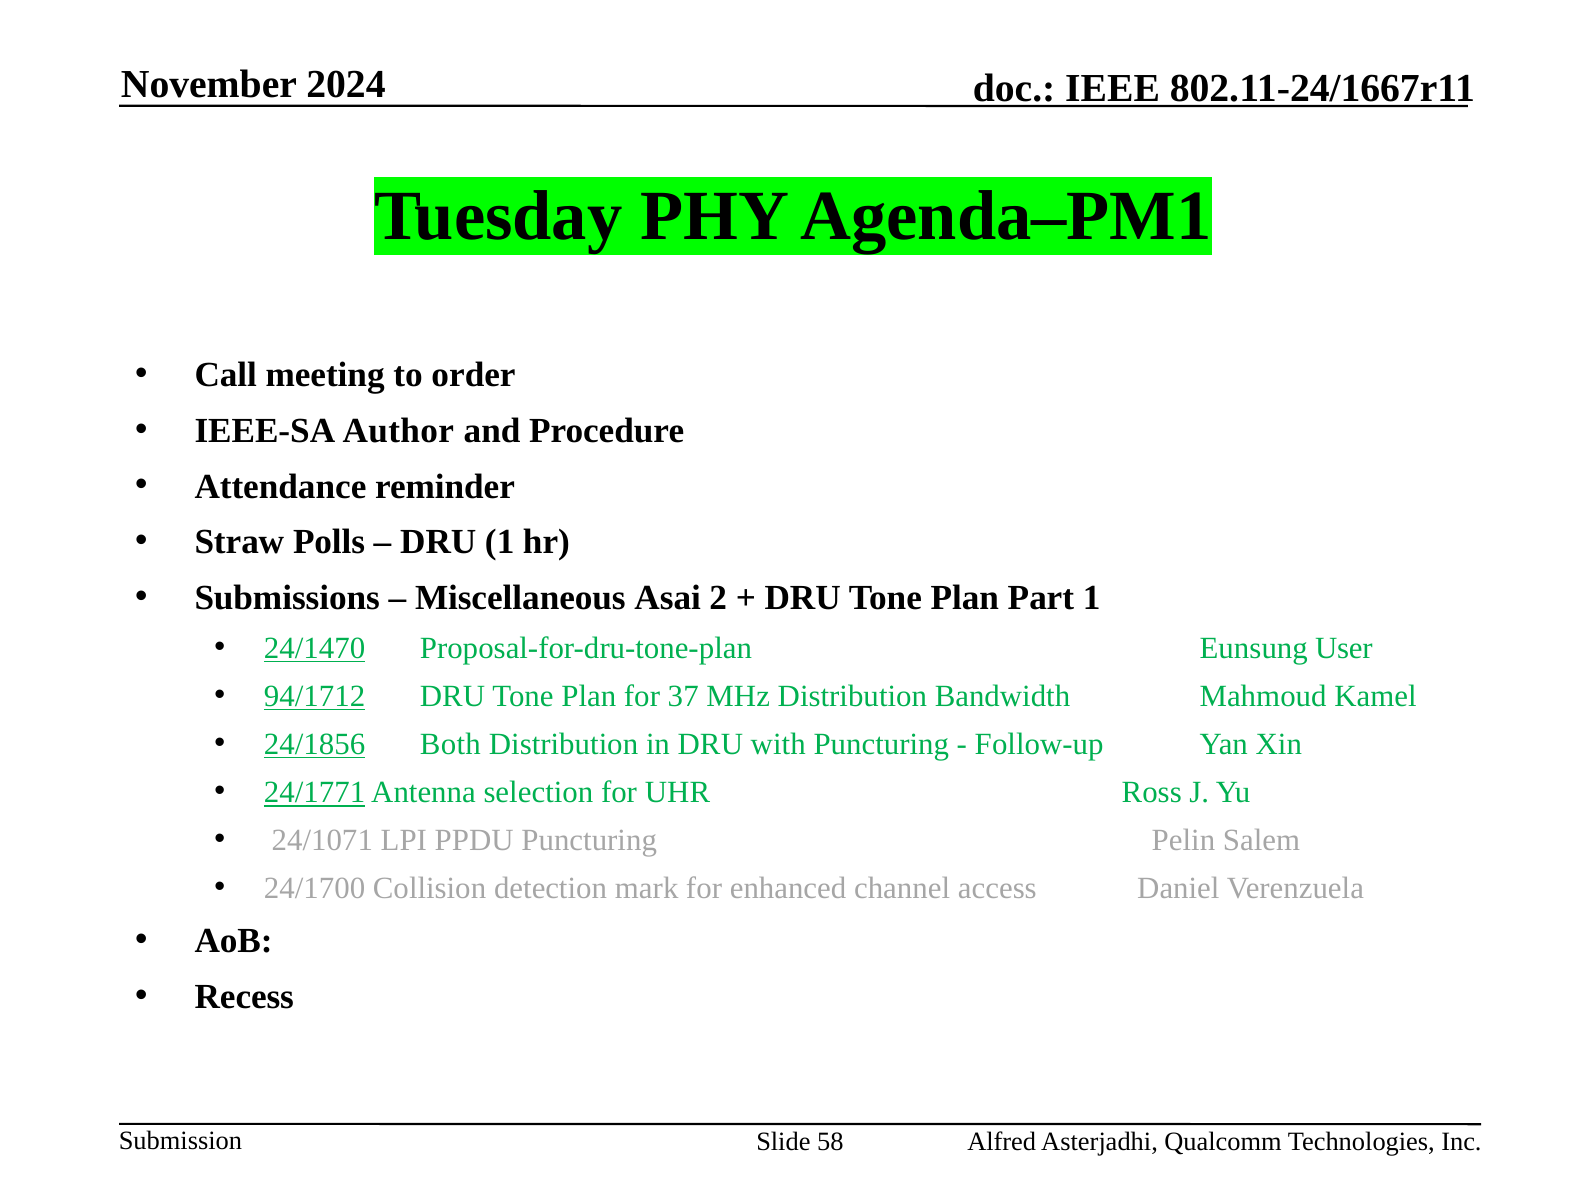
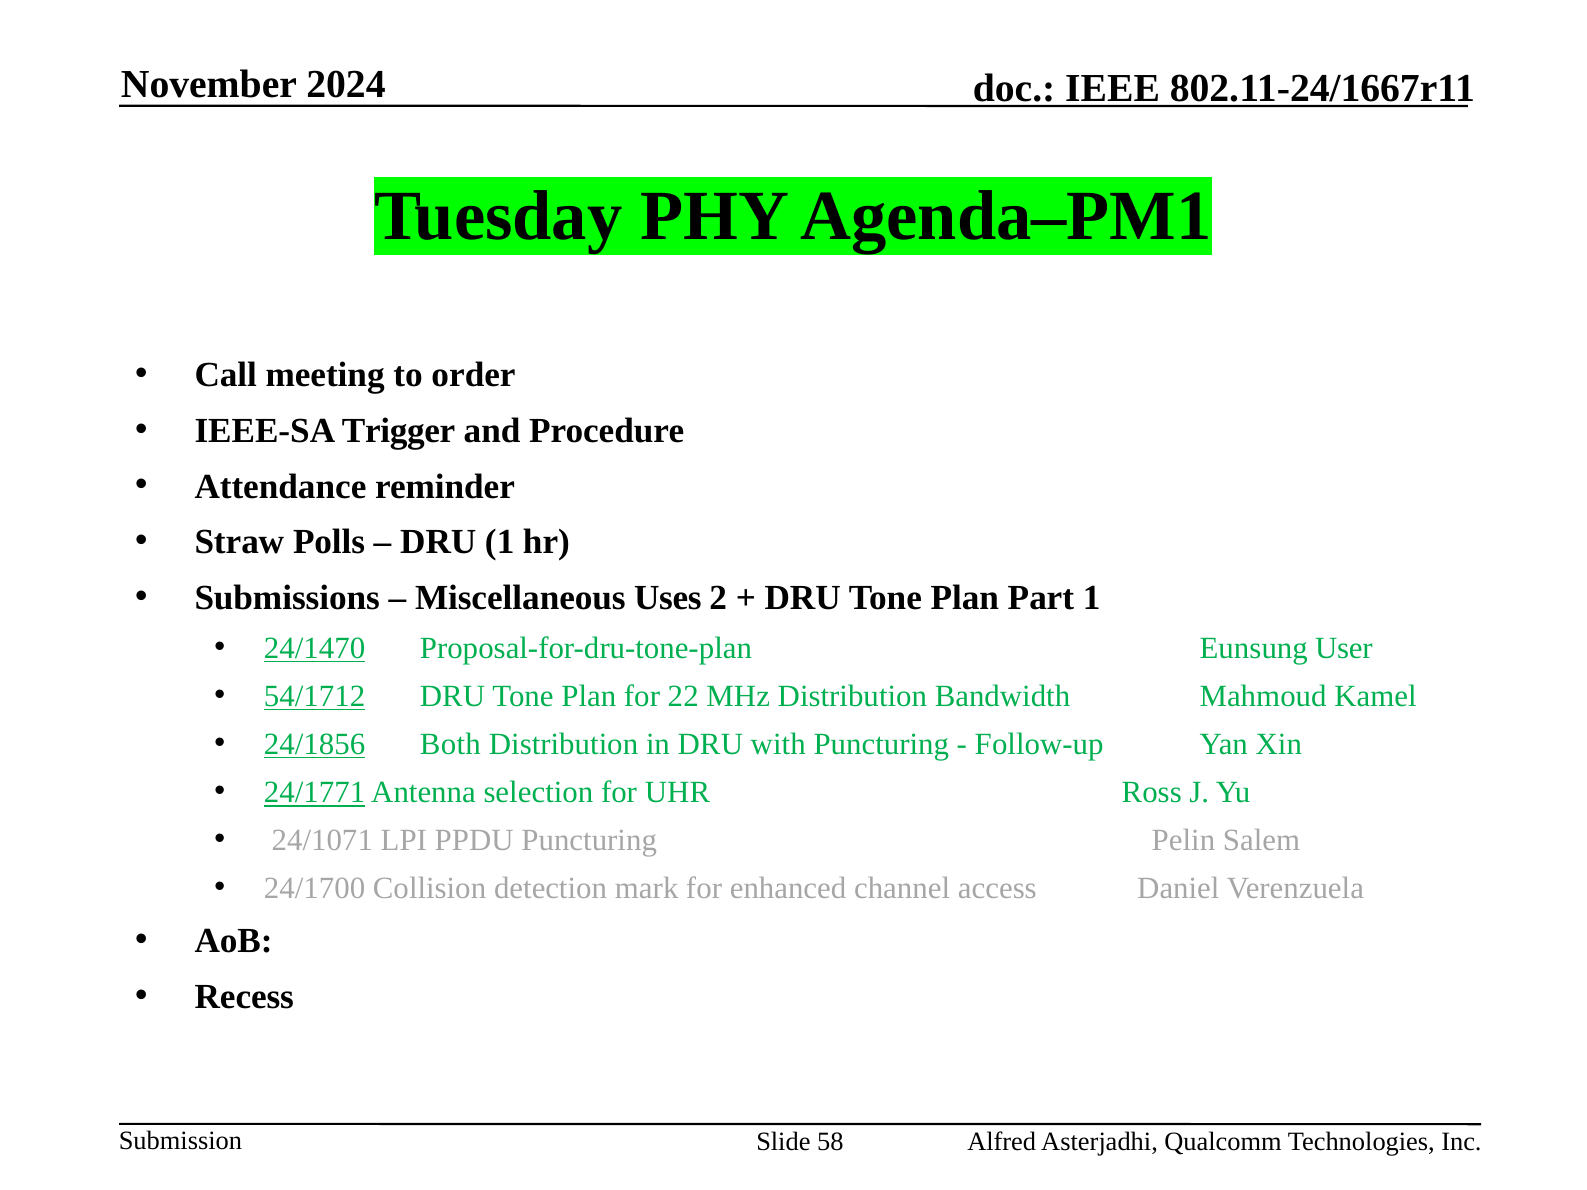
Author: Author -> Trigger (399, 431)
Asai: Asai -> Uses (668, 598)
94/1712: 94/1712 -> 54/1712 (315, 696)
37: 37 -> 22 (683, 696)
